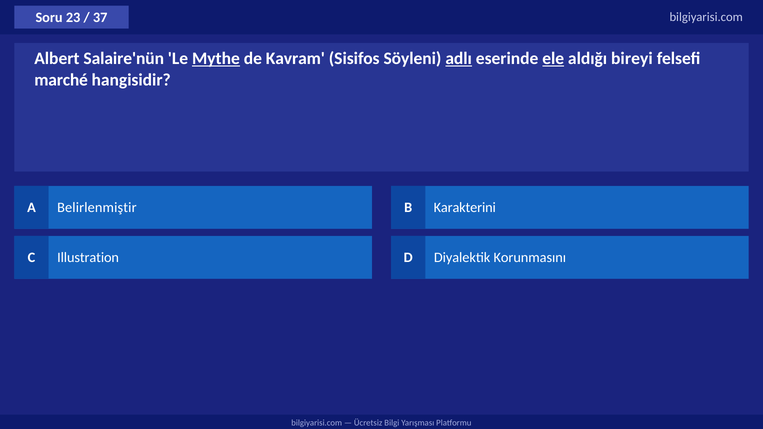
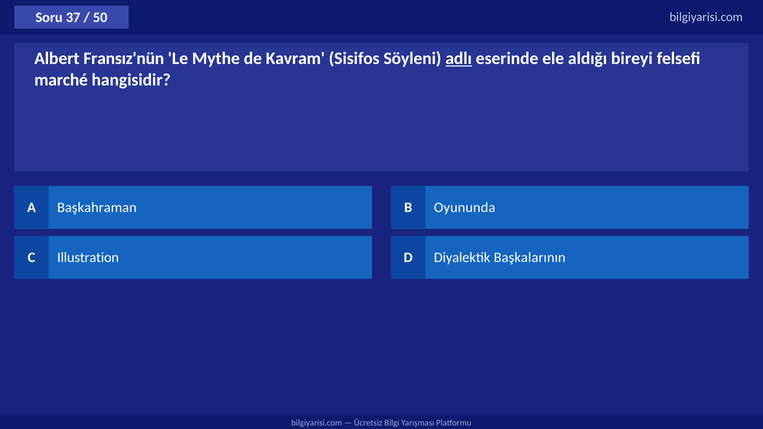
23: 23 -> 37 (73, 17)
37: 37 -> 50 (100, 17)
Salaire'nün: Salaire'nün -> Fransız'nün (124, 59)
Mythe underline: present -> none (216, 59)
ele underline: present -> none (553, 59)
Belirlenmiştir: Belirlenmiştir -> Başkahraman (97, 208)
Karakterini: Karakterini -> Oyununda (465, 208)
Korunmasını: Korunmasını -> Başkalarının (530, 258)
